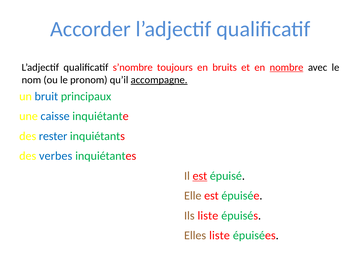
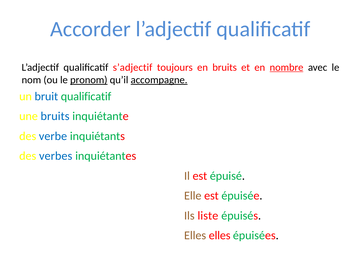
s’nombre: s’nombre -> s’adjectif (133, 67)
pronom underline: none -> present (89, 80)
bruit principaux: principaux -> qualificatif (86, 97)
une caisse: caisse -> bruits (55, 117)
rester: rester -> verbe (53, 137)
est underline: present -> none (200, 176)
Elles liste: liste -> elles (220, 236)
